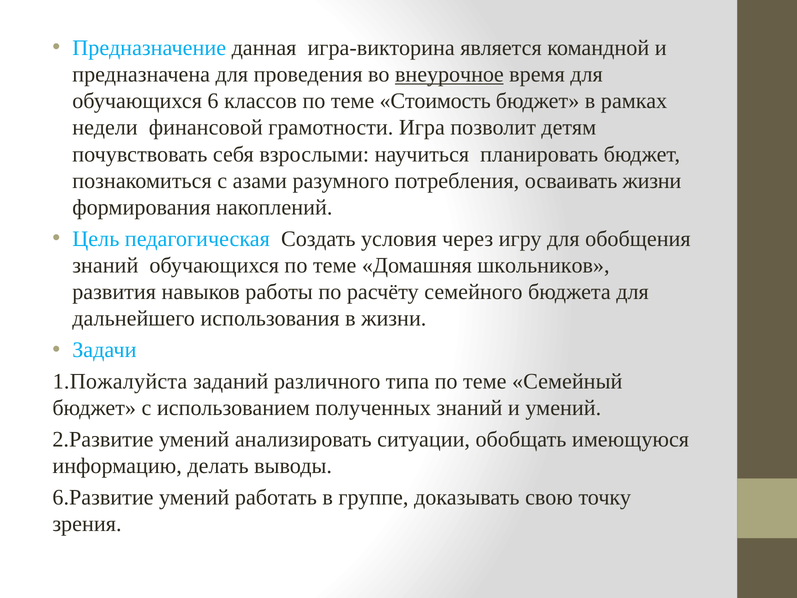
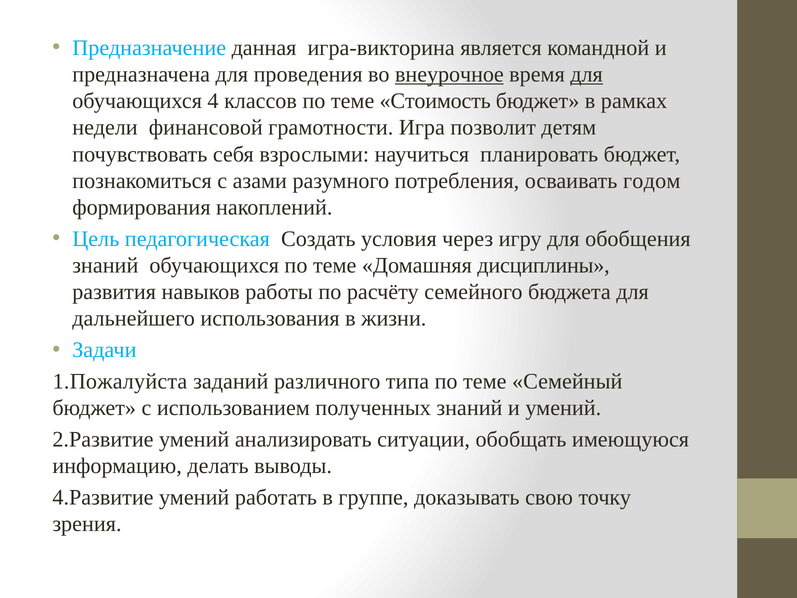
для underline: none -> present (587, 74)
6: 6 -> 4 (213, 101)
осваивать жизни: жизни -> годом (652, 181)
школьников: школьников -> дисциплины (544, 265)
6.Развитие: 6.Развитие -> 4.Развитие (103, 497)
